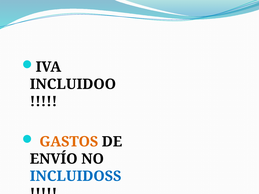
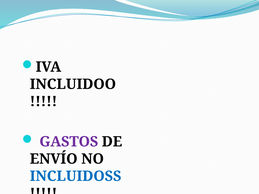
GASTOS colour: orange -> purple (69, 142)
